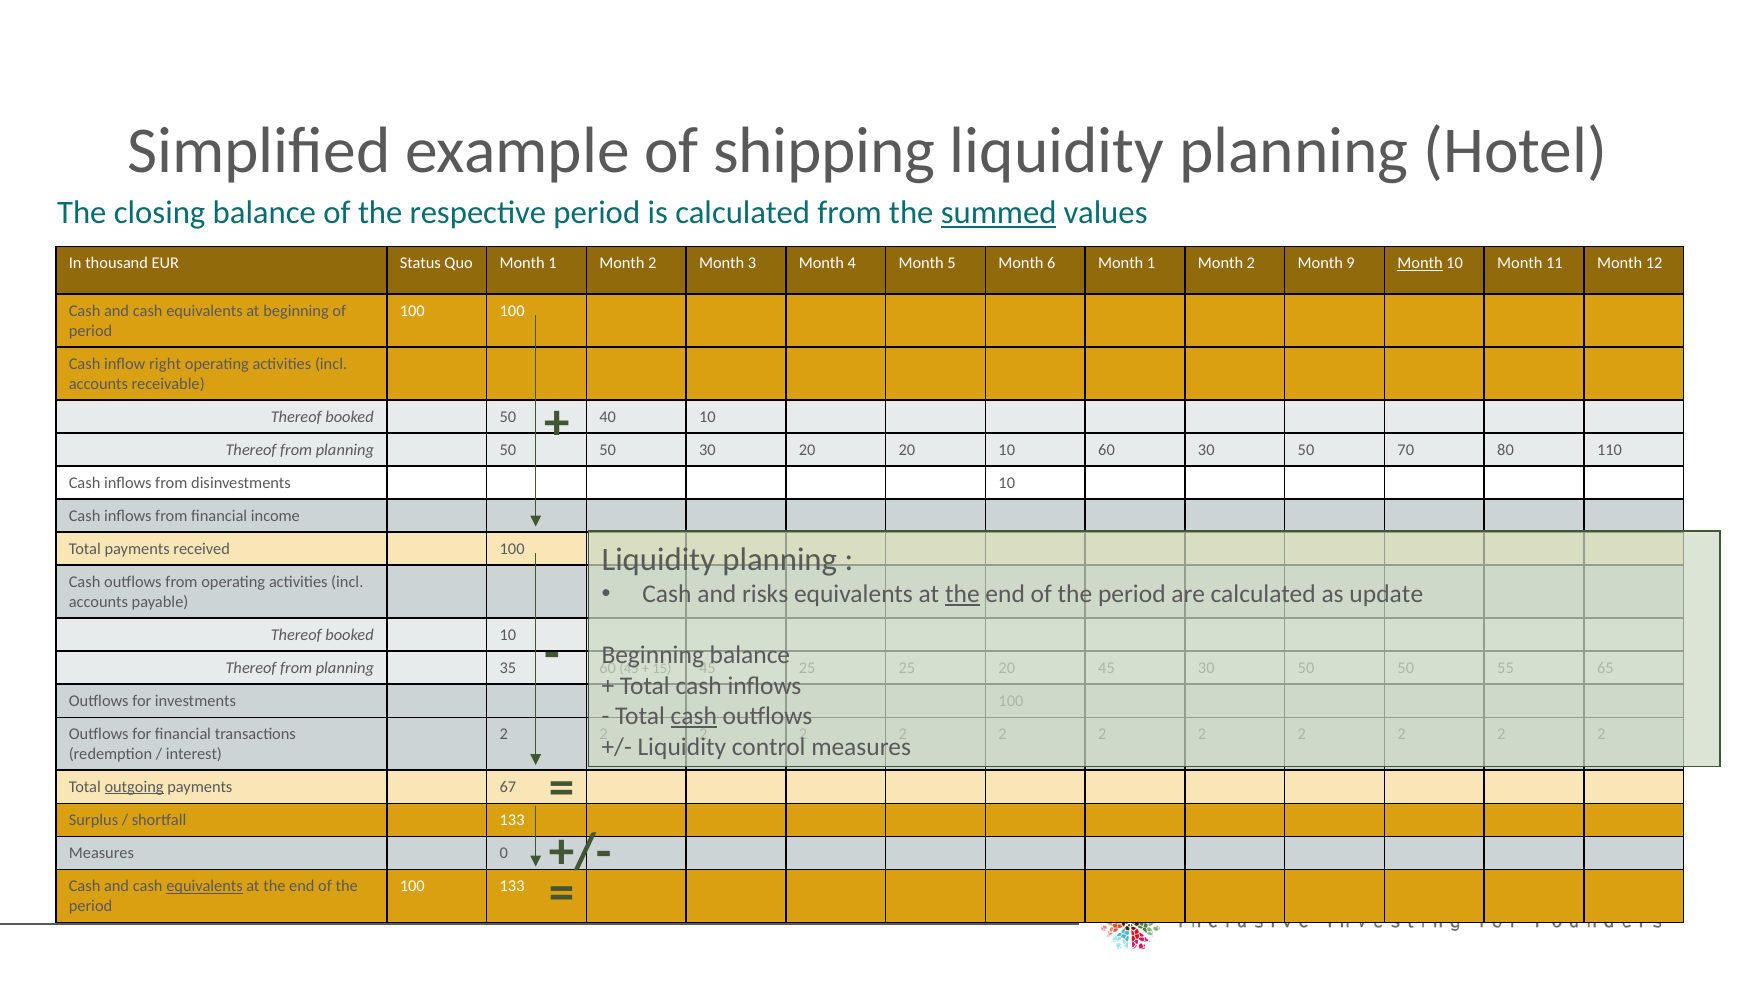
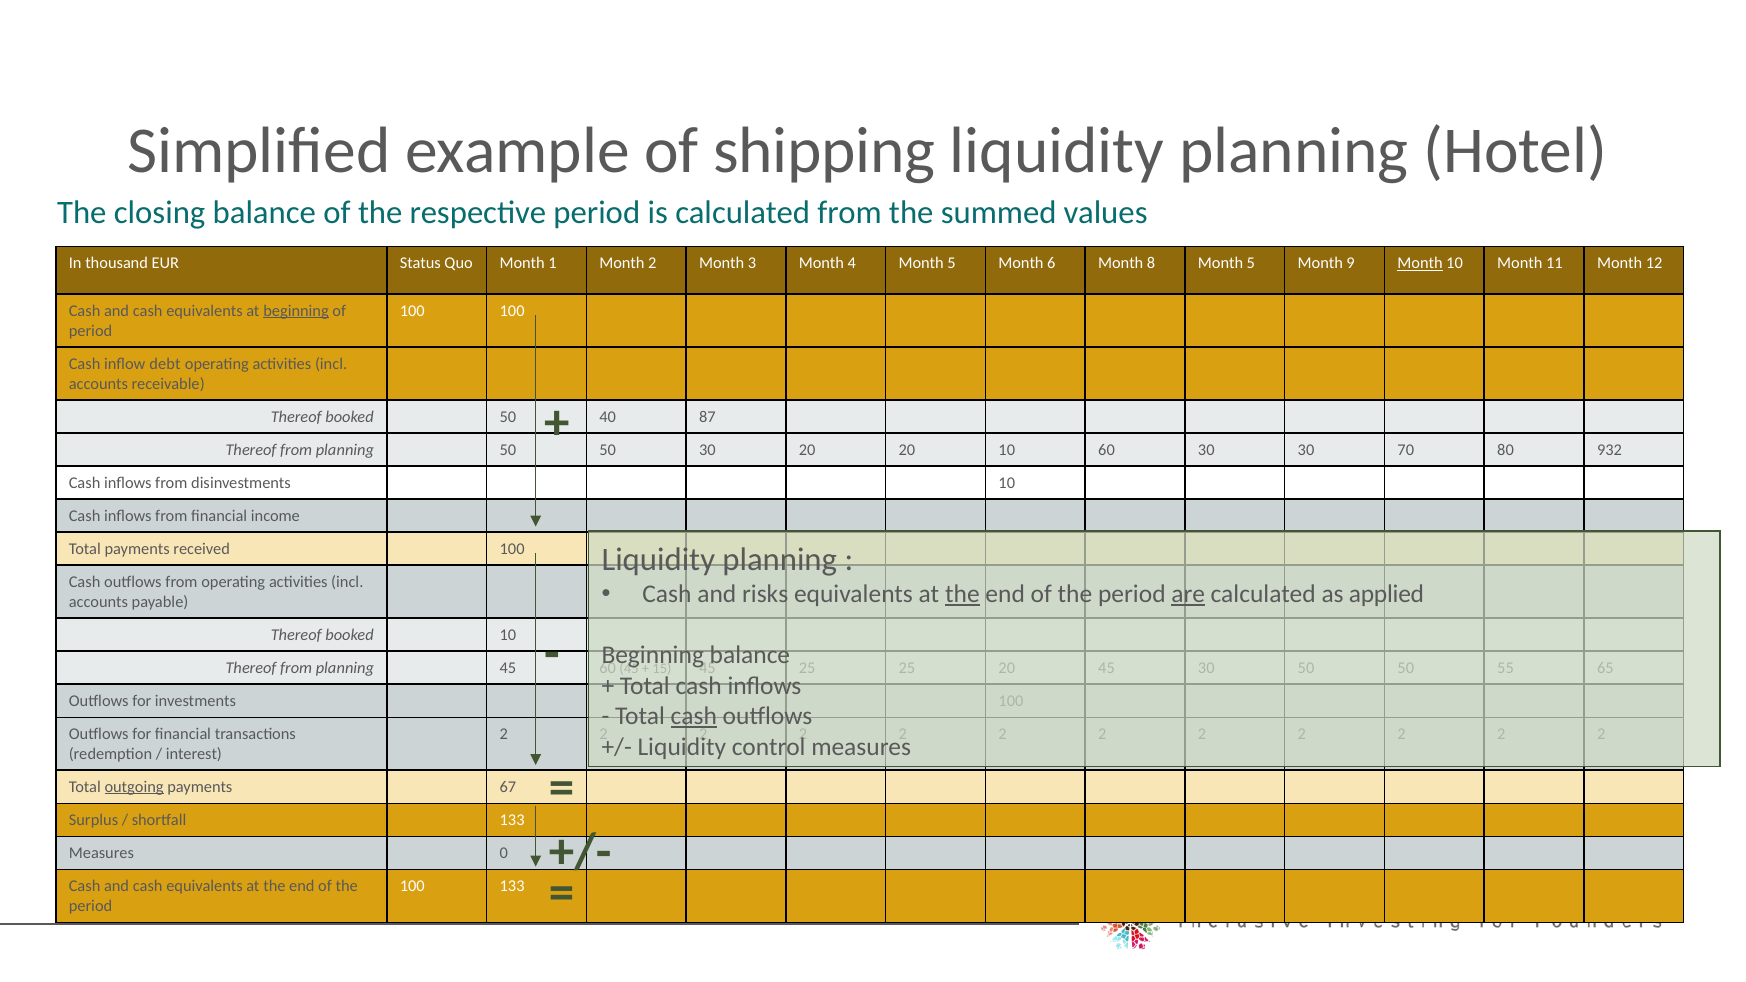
summed underline: present -> none (999, 212)
6 Month 1: 1 -> 8 (1151, 263)
2: 2 -> 5 (1251, 263)
beginning underline: none -> present (296, 311)
right: right -> debt (165, 364)
40 10: 10 -> 87 (707, 417)
60 30 50: 50 -> 30 (1306, 450)
110: 110 -> 932 (1609, 450)
are underline: none -> present (1188, 594)
update: update -> applied (1386, 594)
planning 35: 35 -> 45 (508, 668)
equivalents underline: present -> none (205, 886)
